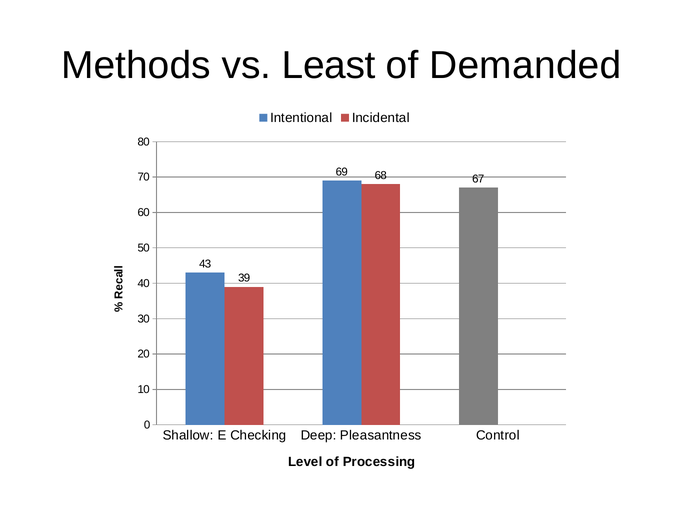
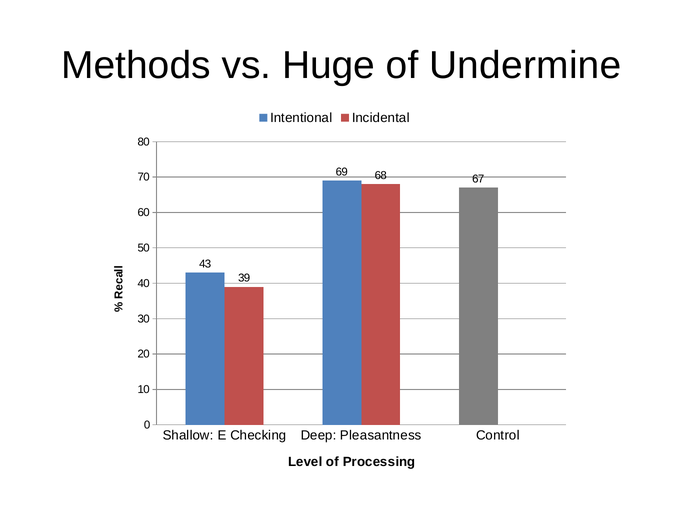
Least: Least -> Huge (329, 65)
Demanded: Demanded -> Undermine (525, 65)
